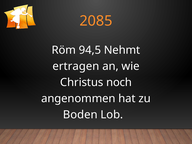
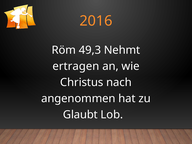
2085: 2085 -> 2016 (96, 21)
94,5: 94,5 -> 49,3 (90, 50)
noch: noch -> nach (119, 82)
Boden: Boden -> Glaubt (80, 115)
